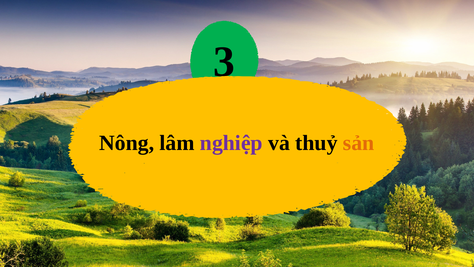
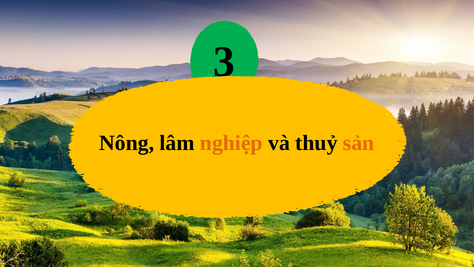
nghiệp colour: purple -> orange (231, 143)
